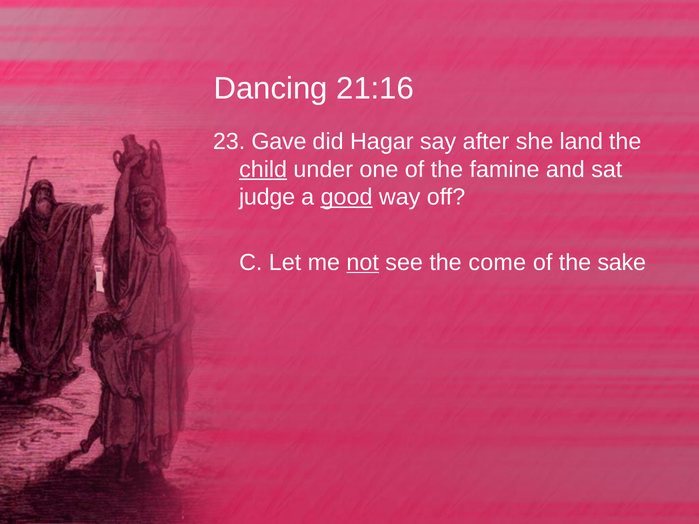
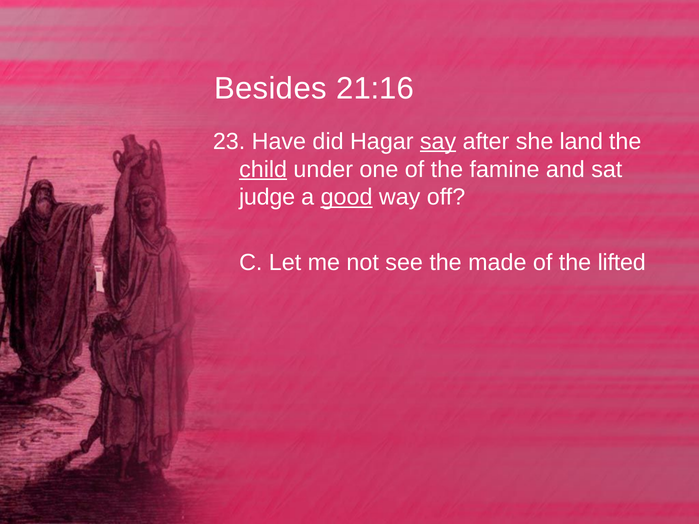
Dancing: Dancing -> Besides (270, 88)
Gave: Gave -> Have (279, 141)
say underline: none -> present (438, 141)
not underline: present -> none (363, 263)
come: come -> made (497, 263)
sake: sake -> lifted (622, 263)
